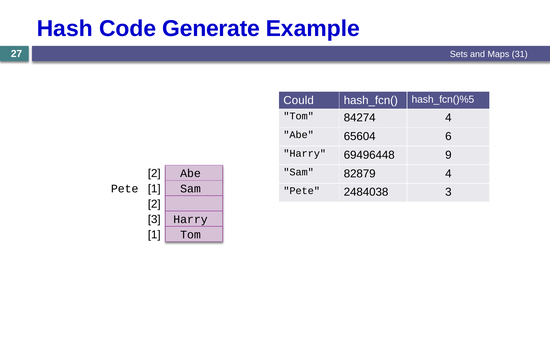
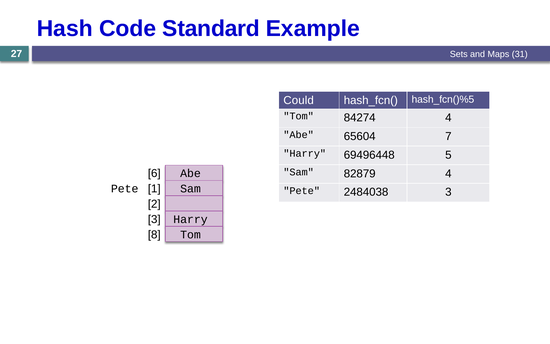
Generate: Generate -> Standard (211, 28)
6: 6 -> 7 (448, 136)
9: 9 -> 5 (448, 155)
2: 2 -> 6 (154, 173)
1: 1 -> 8 (154, 234)
